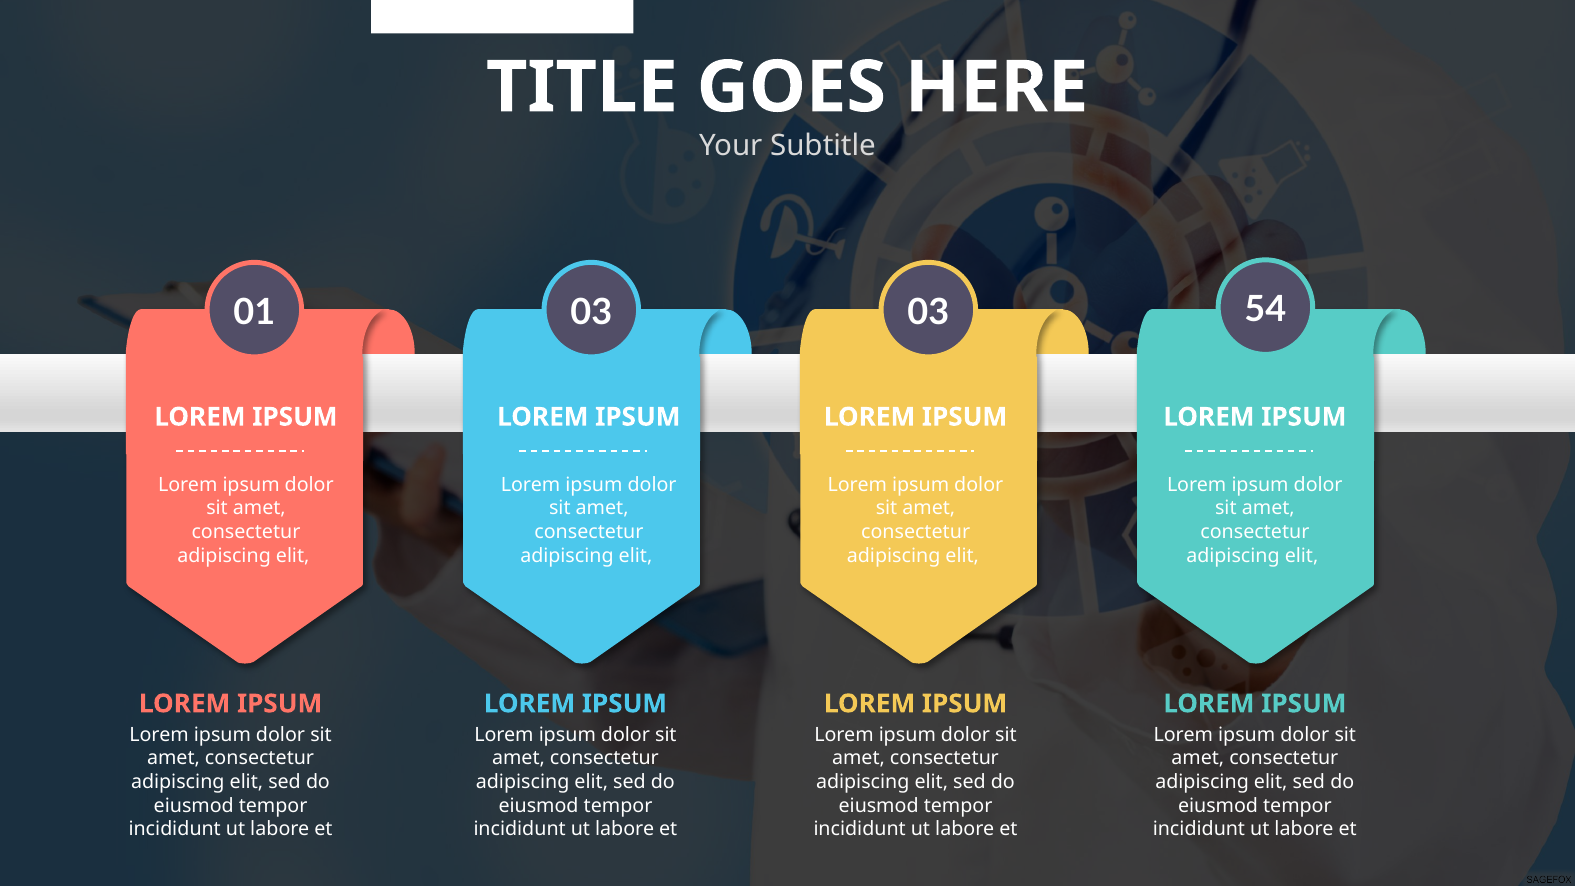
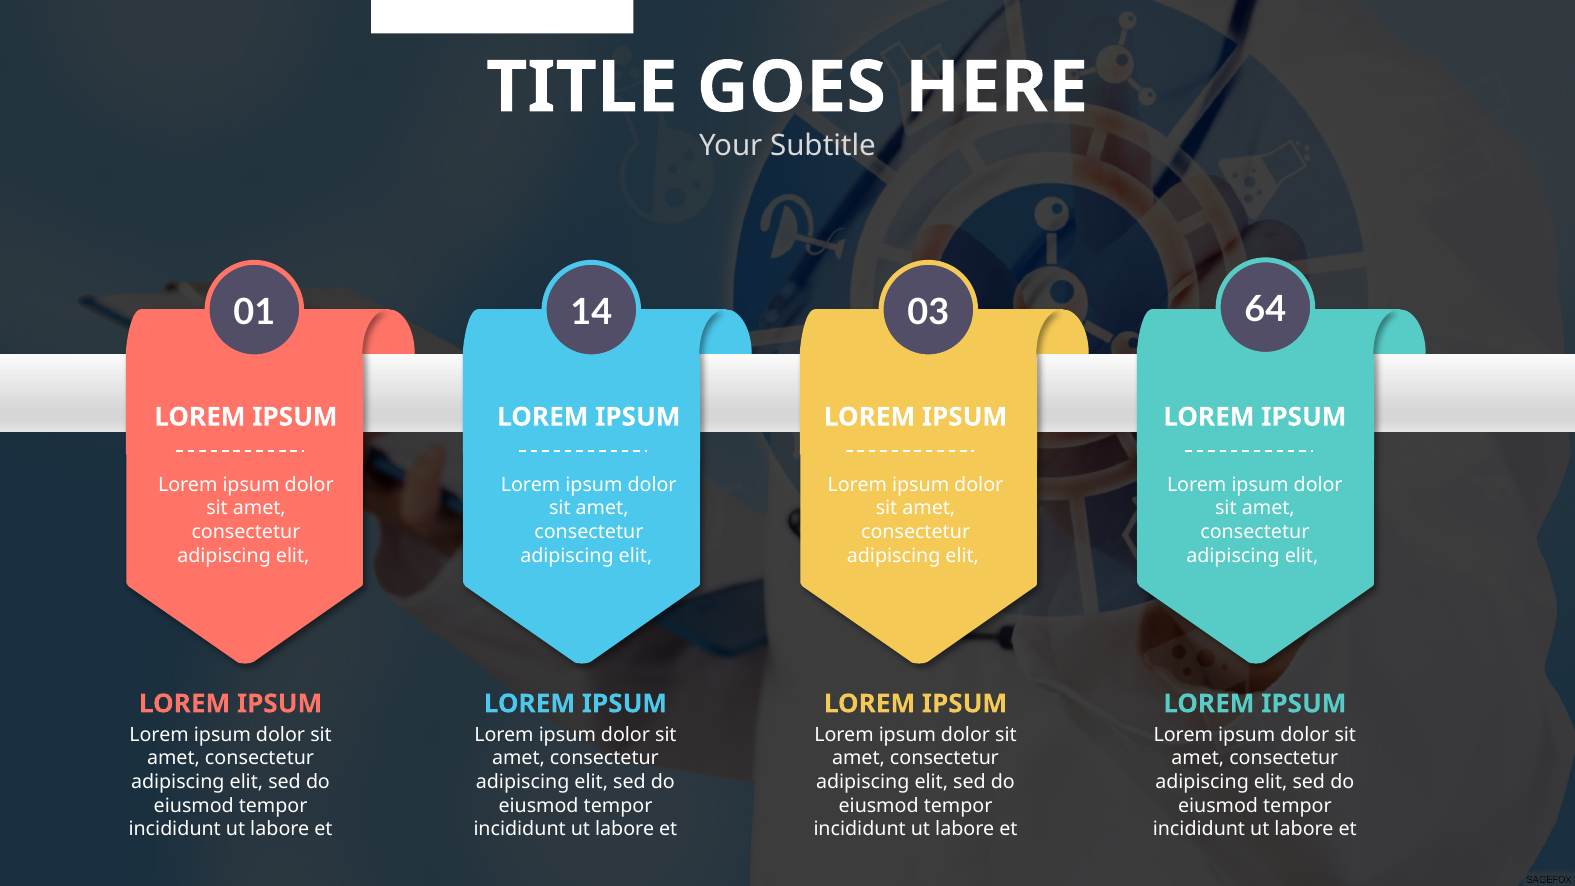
01 03: 03 -> 14 (591, 312)
54: 54 -> 64 (1265, 310)
